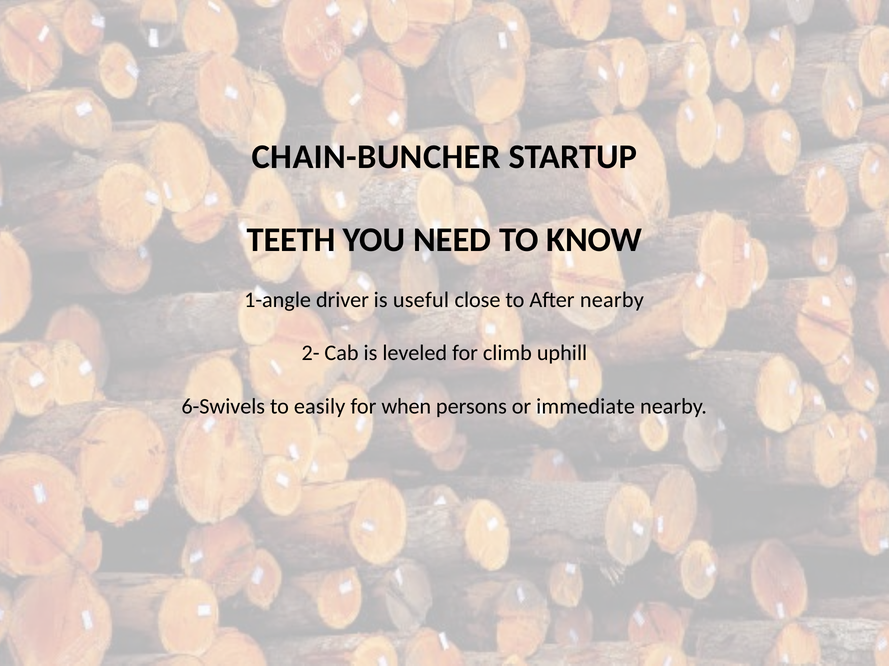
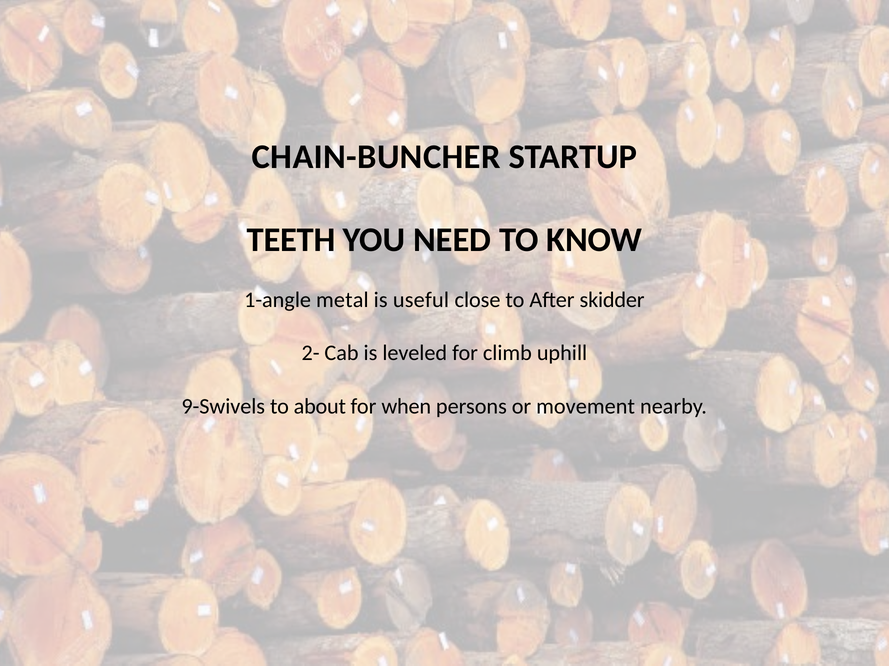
driver: driver -> metal (342, 300)
After nearby: nearby -> skidder (612, 300)
6-Swivels: 6-Swivels -> 9-Swivels (223, 407)
easily: easily -> about (320, 407)
immediate: immediate -> movement (586, 407)
